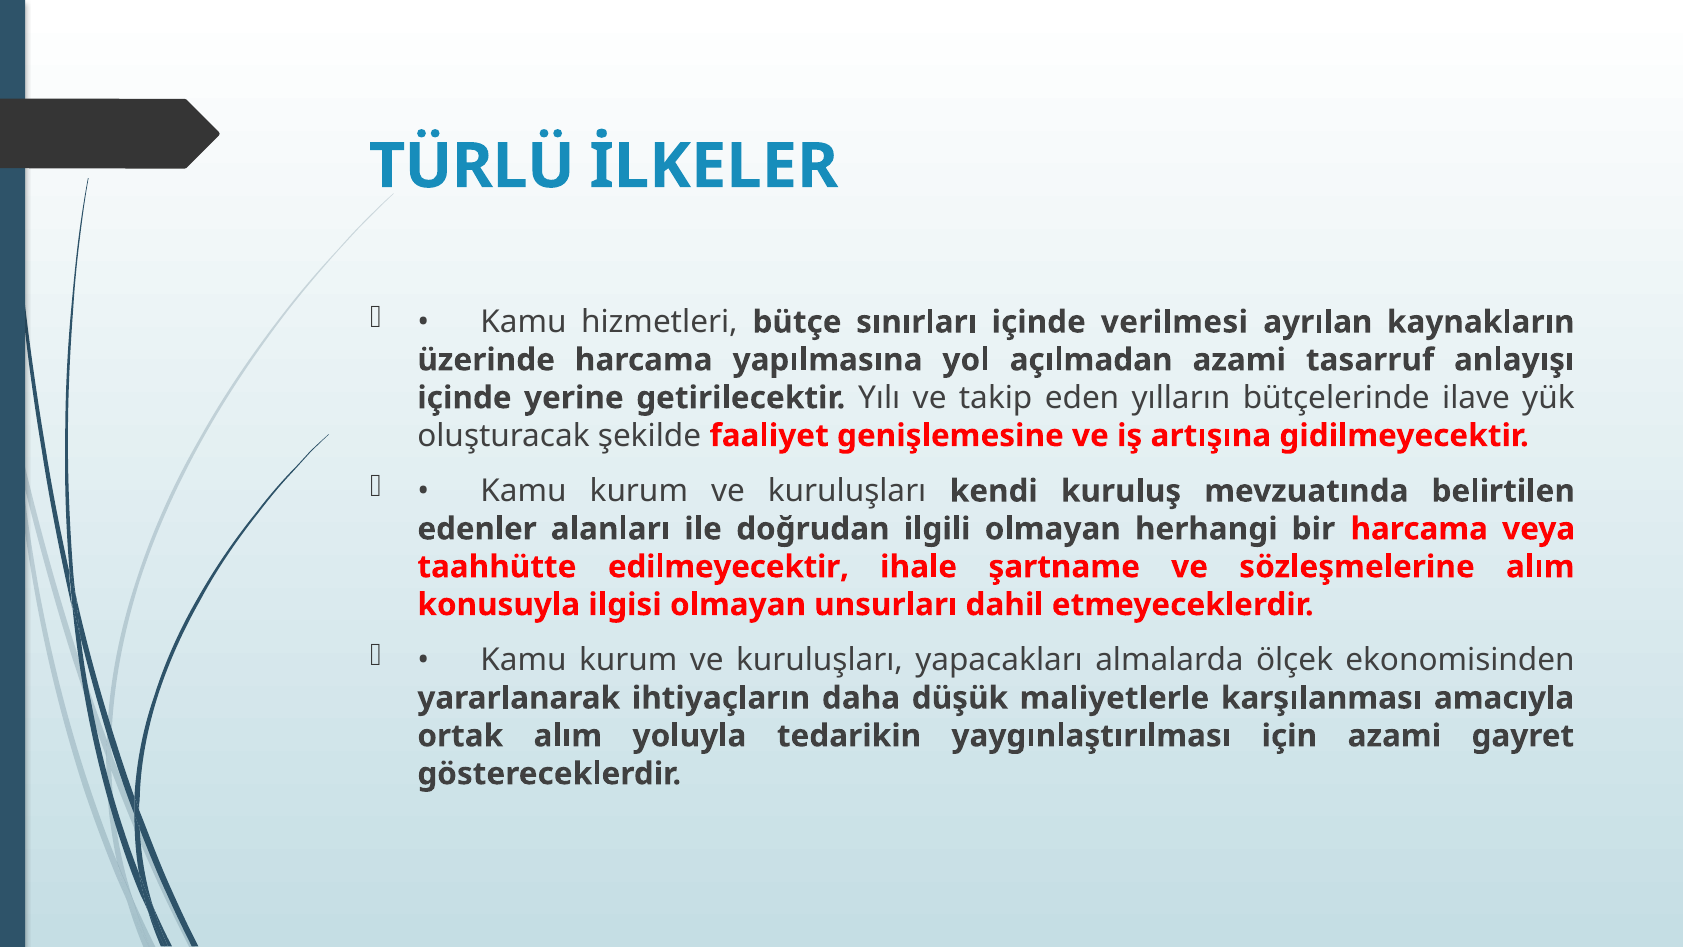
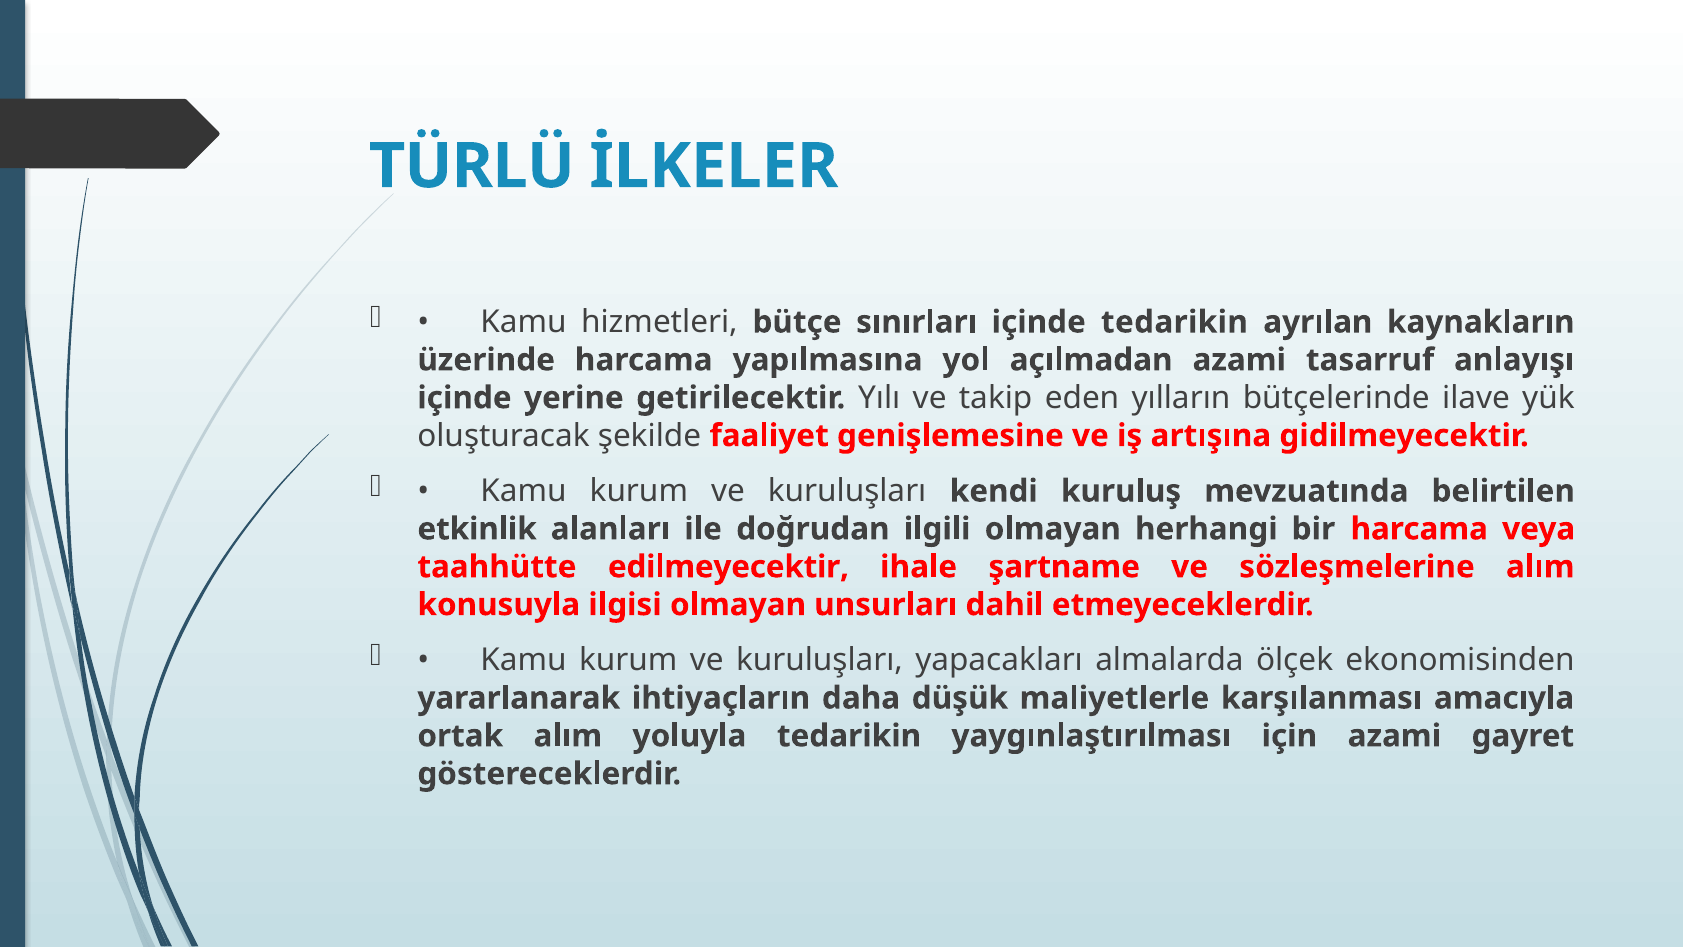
içinde verilmesi: verilmesi -> tedarikin (1174, 322)
edenler: edenler -> etkinlik (477, 529)
